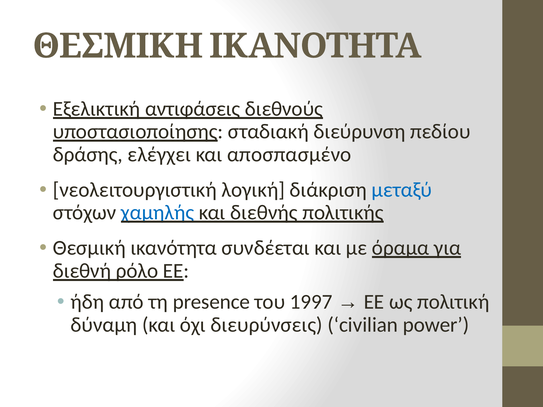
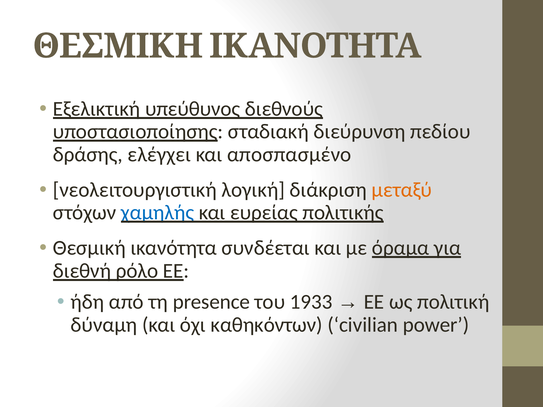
αντιφάσεις: αντιφάσεις -> υπεύθυνος (193, 109)
μεταξύ colour: blue -> orange (402, 190)
διεθνής: διεθνής -> ευρείας (264, 213)
1997: 1997 -> 1933 (311, 302)
διευρύνσεις: διευρύνσεις -> καθηκόντων (267, 325)
